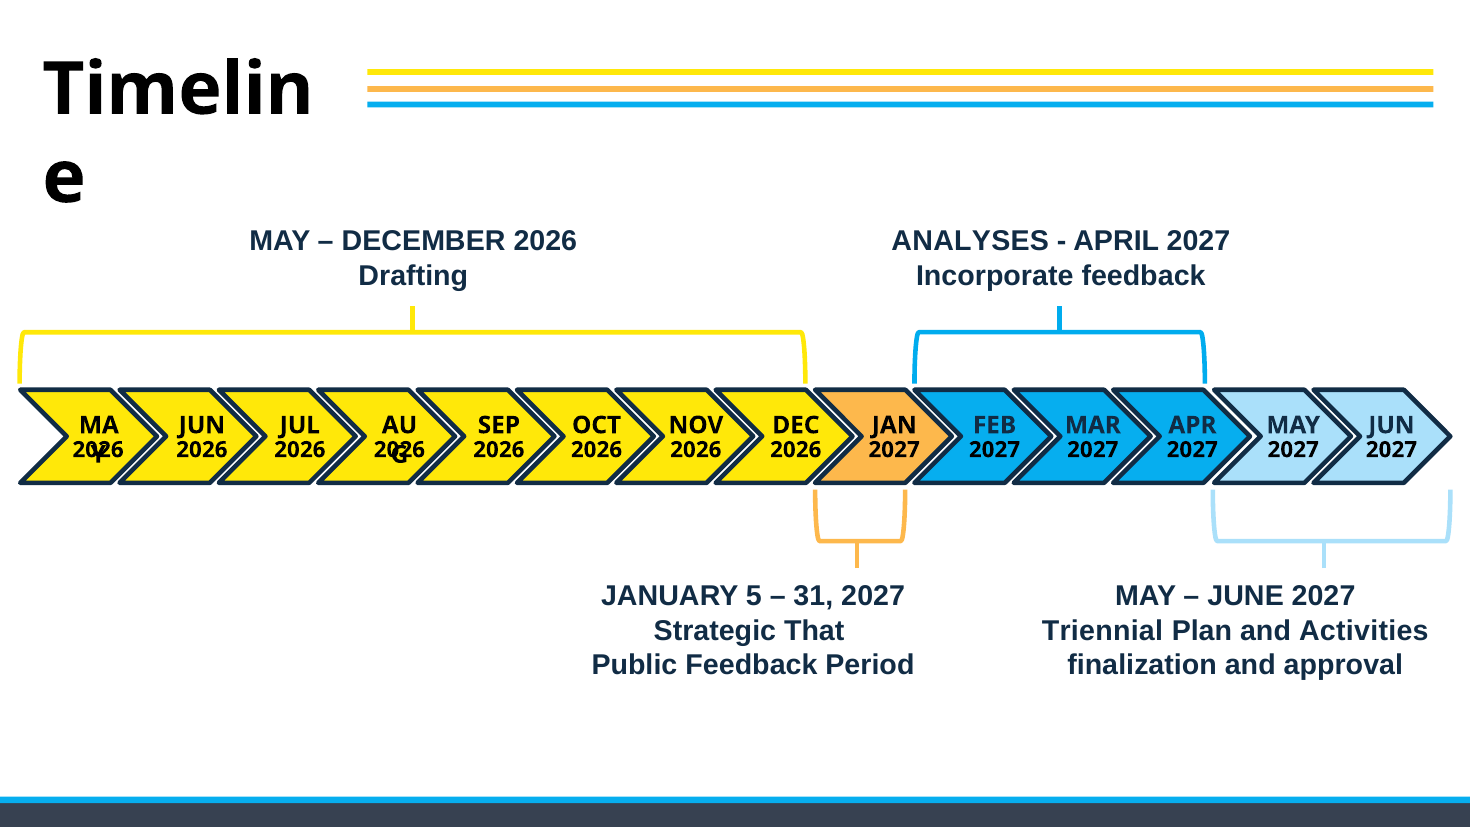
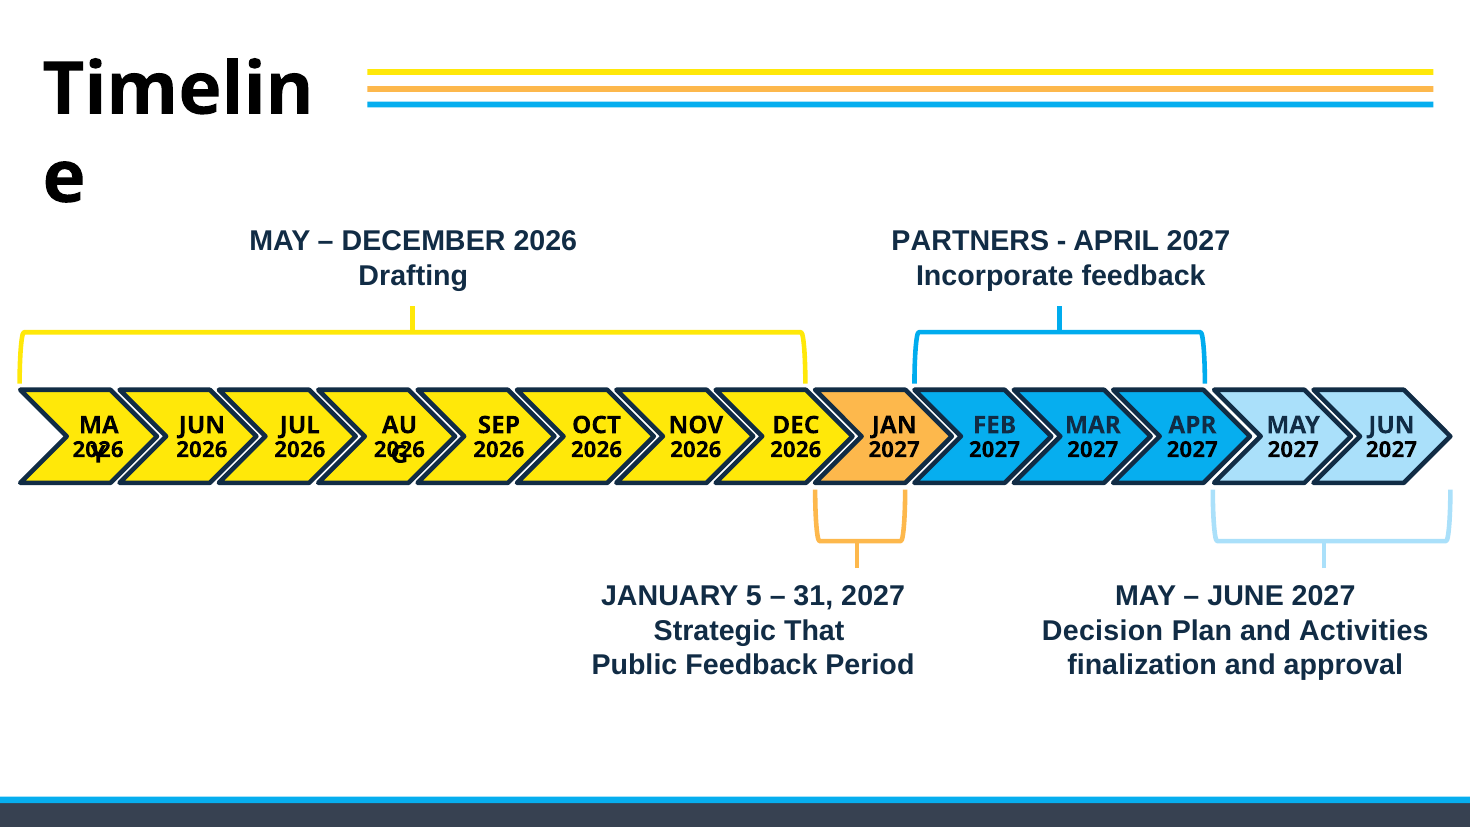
ANALYSES: ANALYSES -> PARTNERS (970, 242)
Triennial: Triennial -> Decision (1102, 631)
